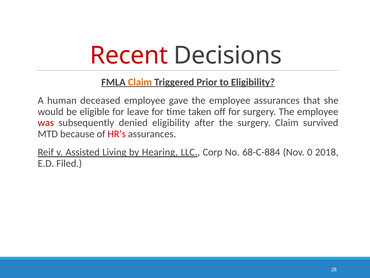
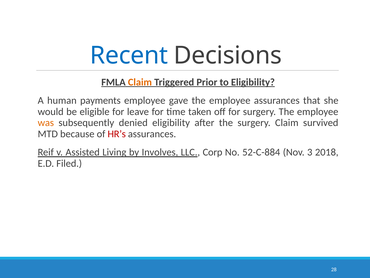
Recent colour: red -> blue (129, 55)
deceased: deceased -> payments (100, 100)
was colour: red -> orange (46, 123)
Hearing: Hearing -> Involves (160, 152)
68-C-884: 68-C-884 -> 52-C-884 (261, 152)
0: 0 -> 3 (310, 152)
